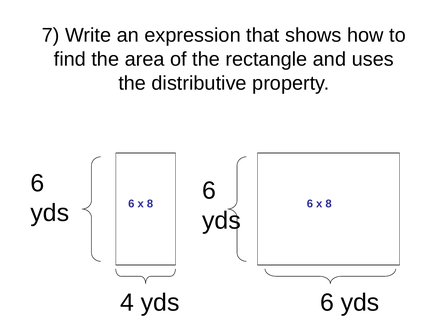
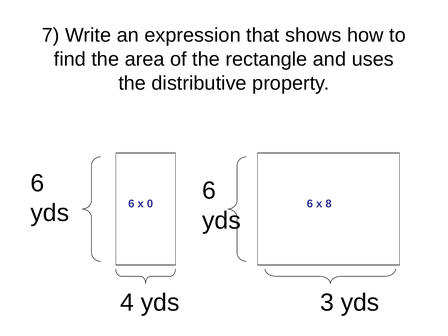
8: 8 -> 0 (150, 204)
4 yds 6: 6 -> 3 (327, 303)
